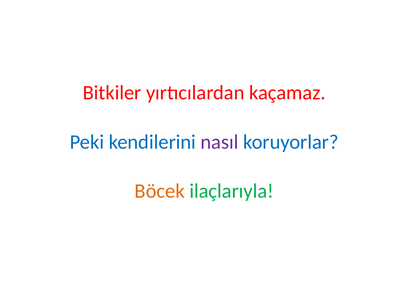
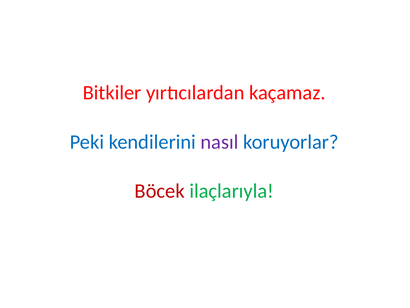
Böcek colour: orange -> red (160, 191)
